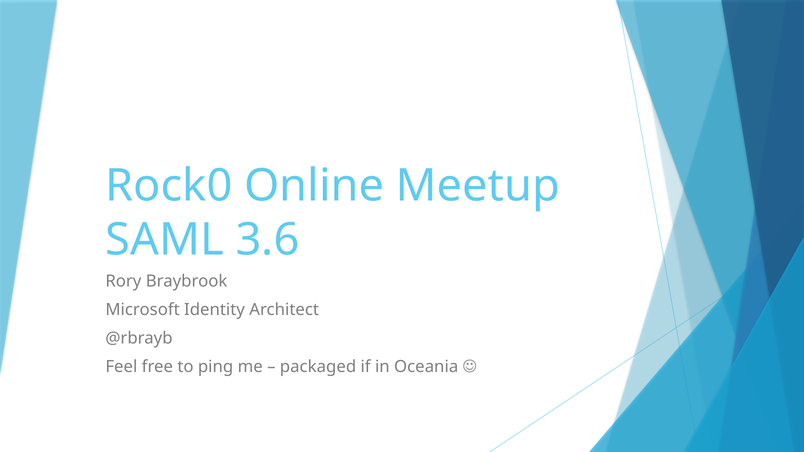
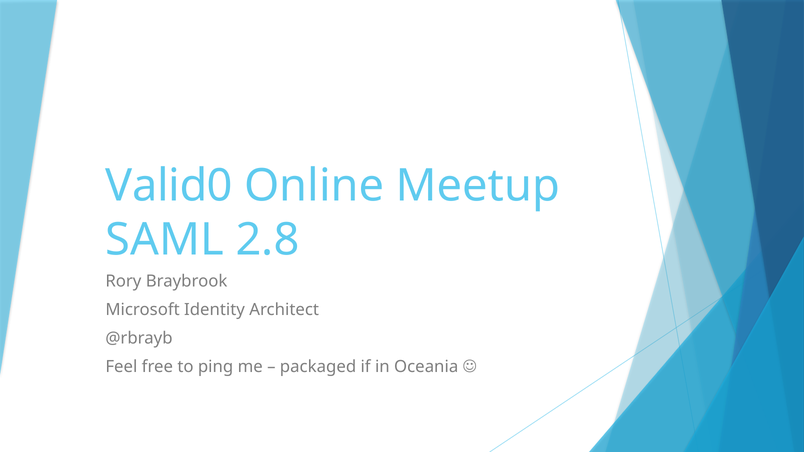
Rock0: Rock0 -> Valid0 (169, 186)
3.6: 3.6 -> 2.8 (267, 240)
